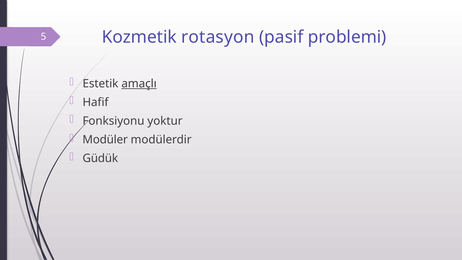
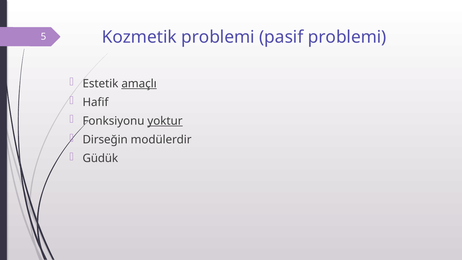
Kozmetik rotasyon: rotasyon -> problemi (218, 37)
yoktur underline: none -> present (165, 121)
Modüler: Modüler -> Dirseğin (105, 140)
